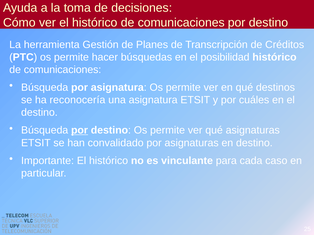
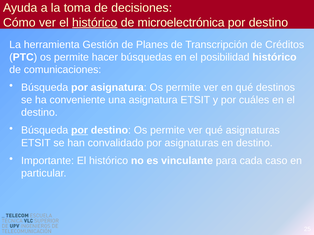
histórico underline: none -> present (95, 23)
comunicaciones: comunicaciones -> microelectrónica (181, 23)
reconocería: reconocería -> conveniente (78, 100)
